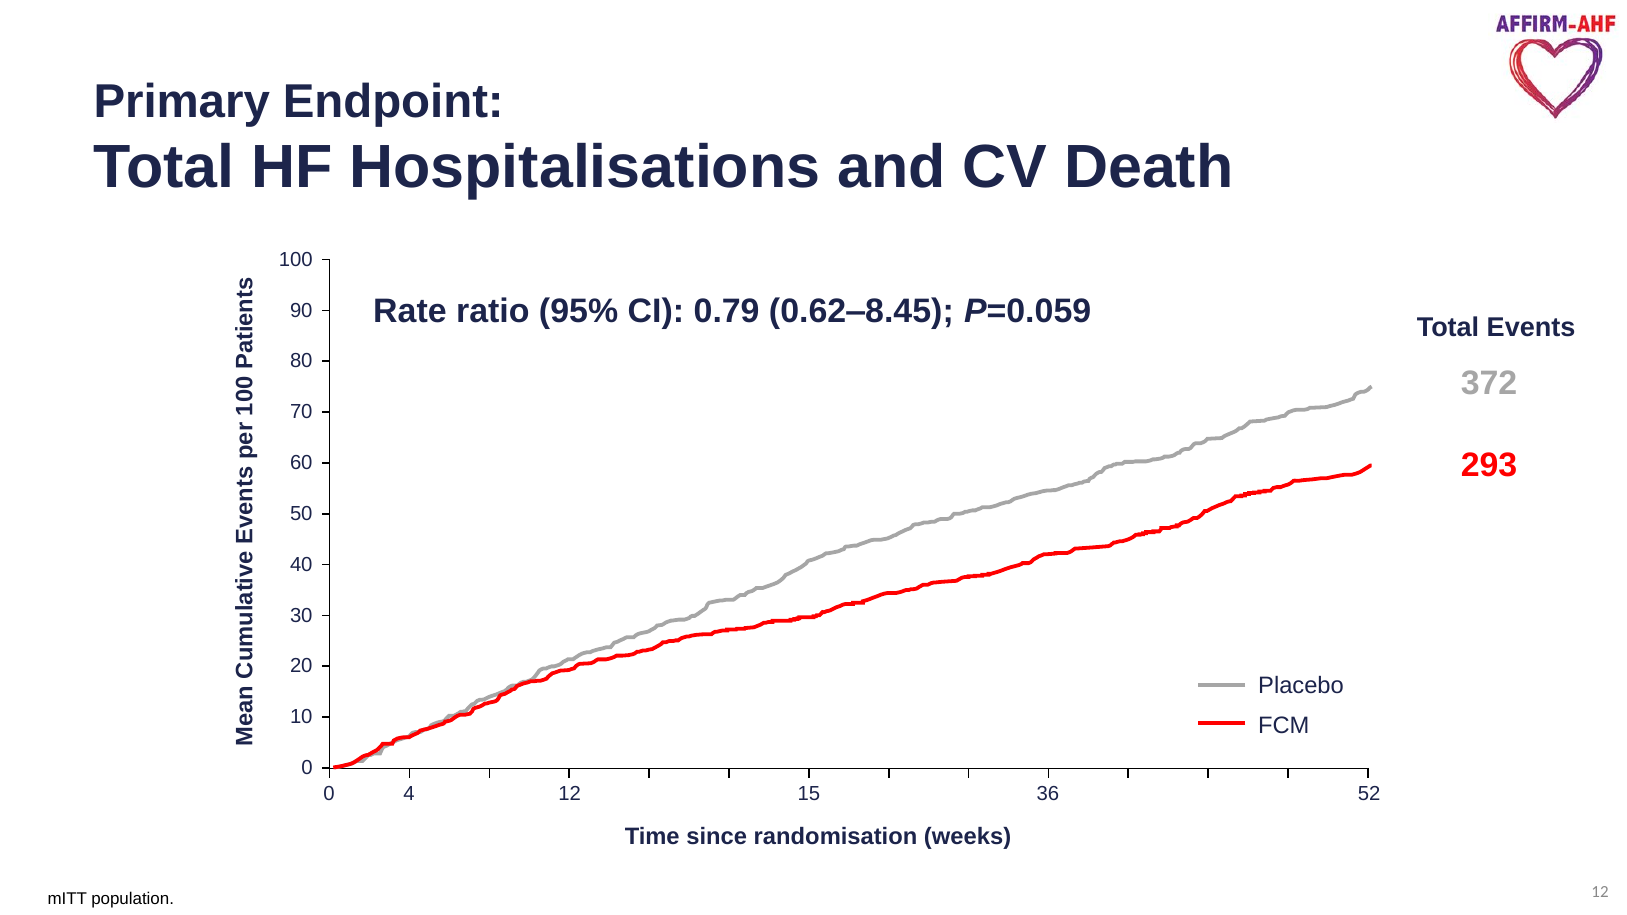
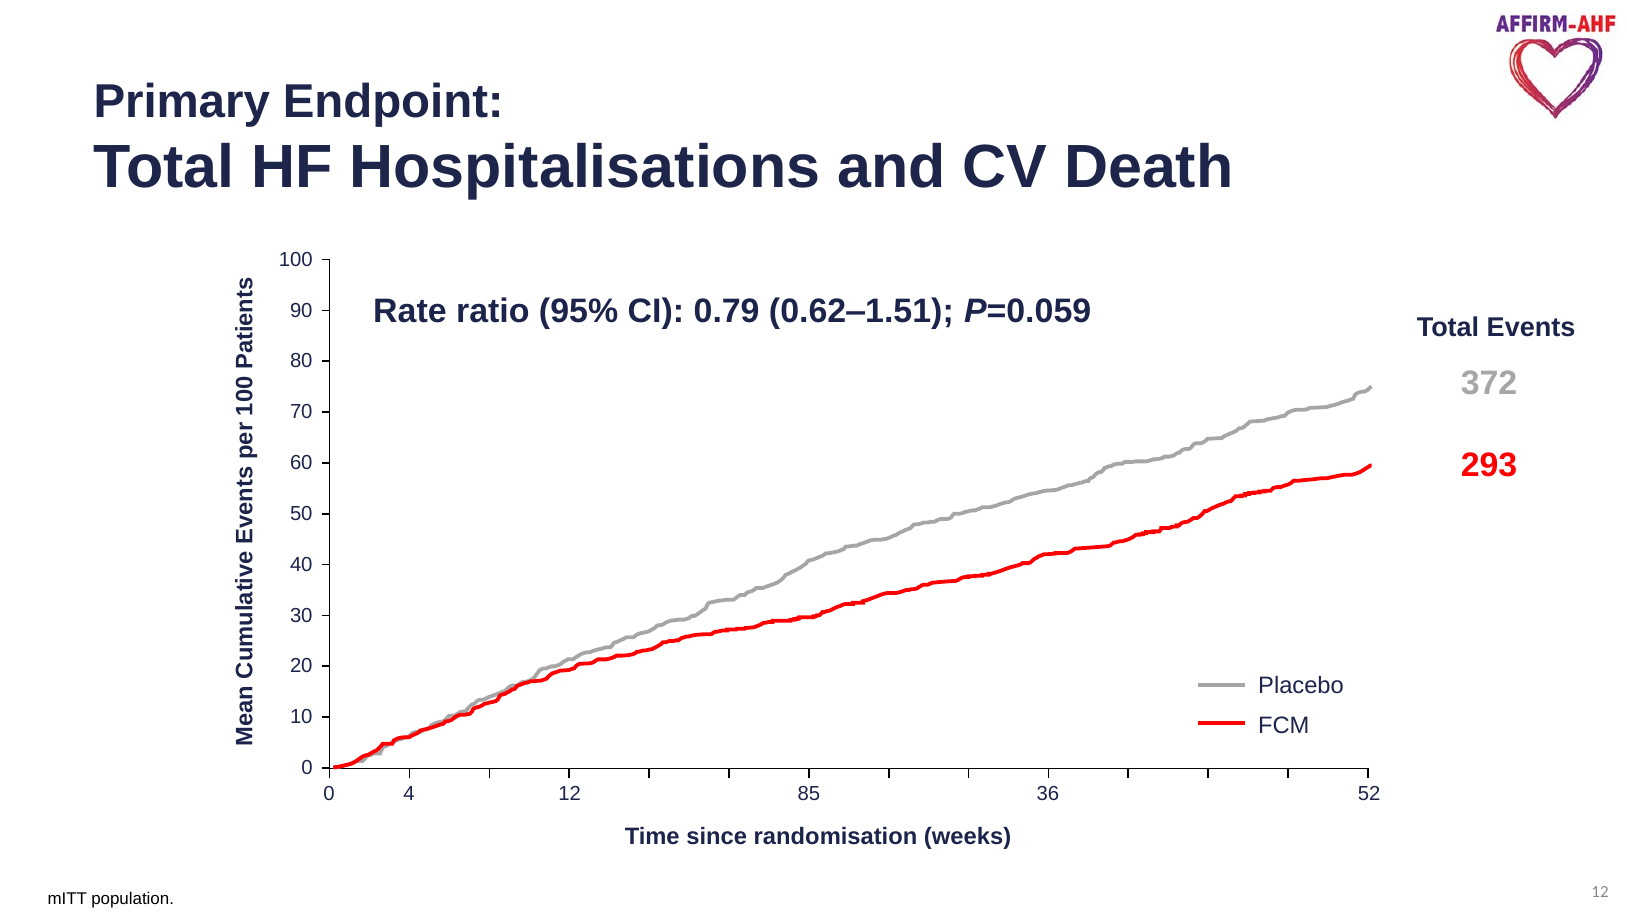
0.62‒8.45: 0.62‒8.45 -> 0.62‒1.51 (861, 311)
15: 15 -> 85 (809, 794)
